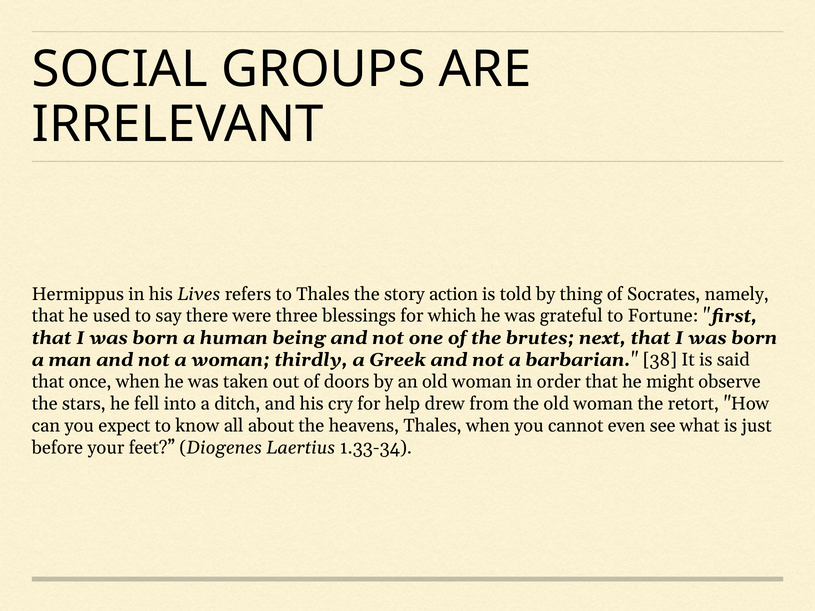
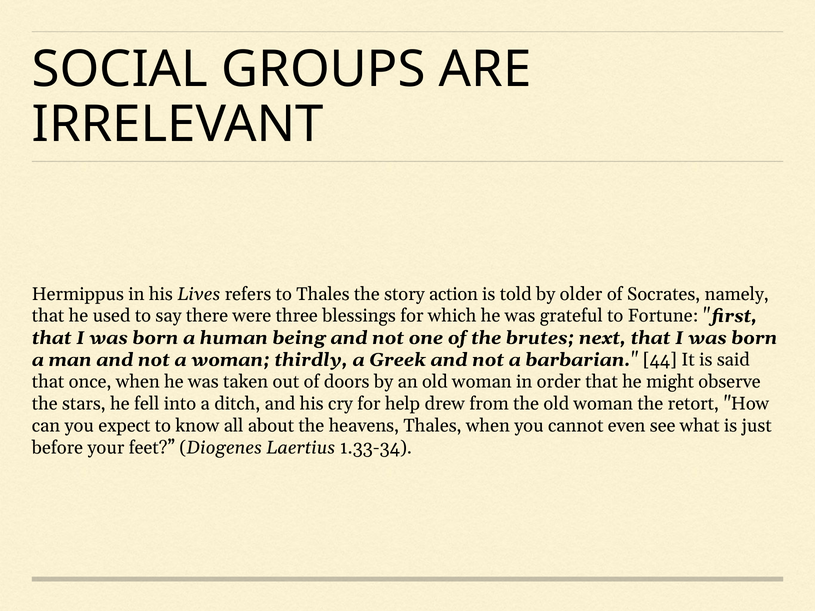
thing: thing -> older (581, 294)
38: 38 -> 44 (660, 360)
